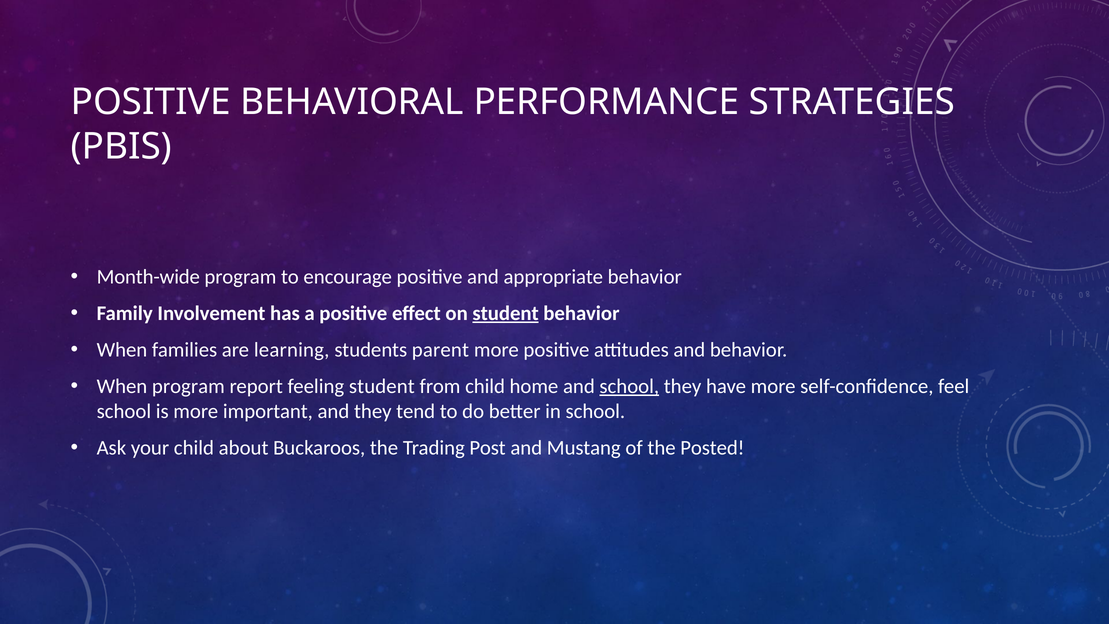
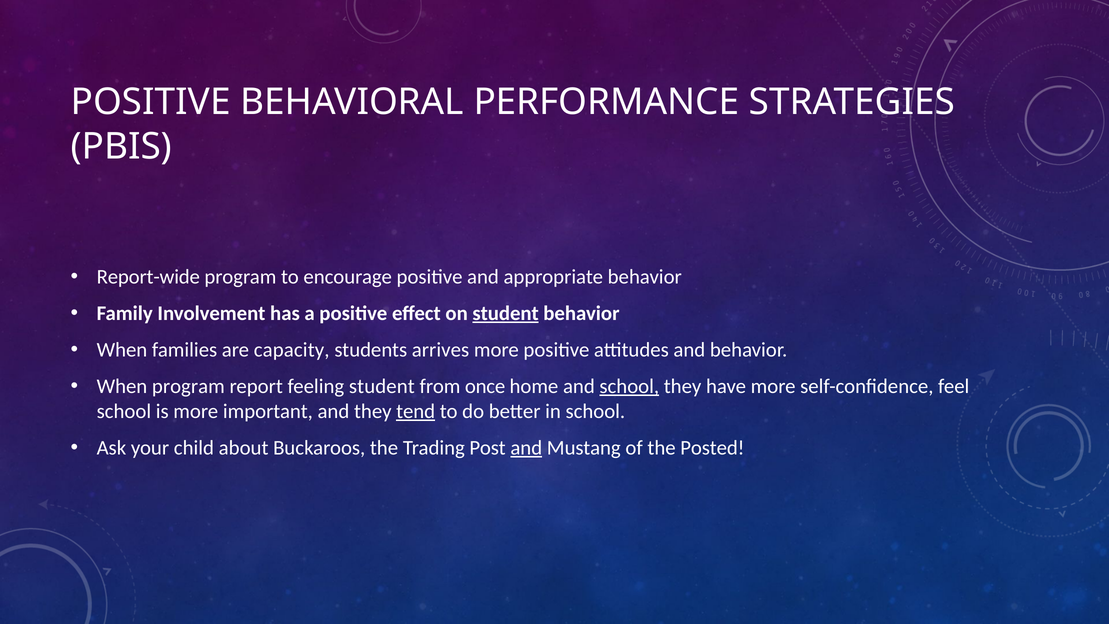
Month-wide: Month-wide -> Report-wide (148, 277)
learning: learning -> capacity (292, 350)
parent: parent -> arrives (440, 350)
from child: child -> once (485, 386)
tend underline: none -> present (416, 411)
and underline: none -> present (526, 448)
